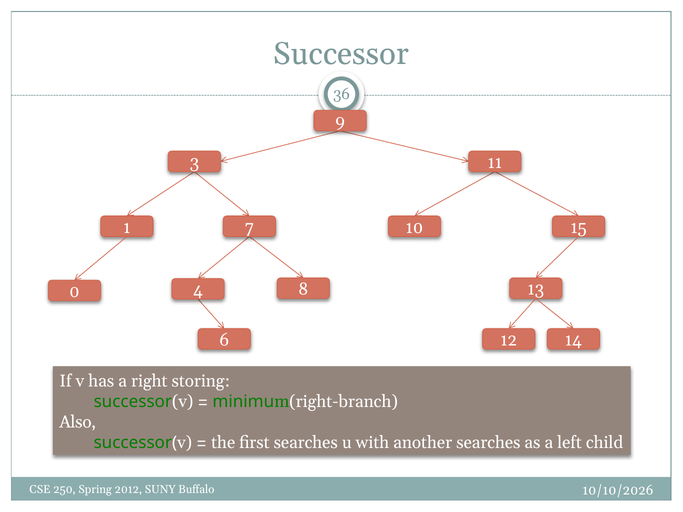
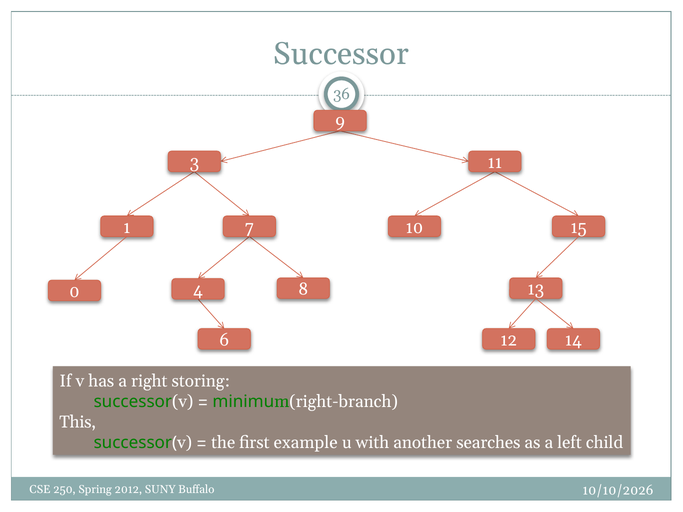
Also: Also -> This (78, 422)
first searches: searches -> example (306, 443)
